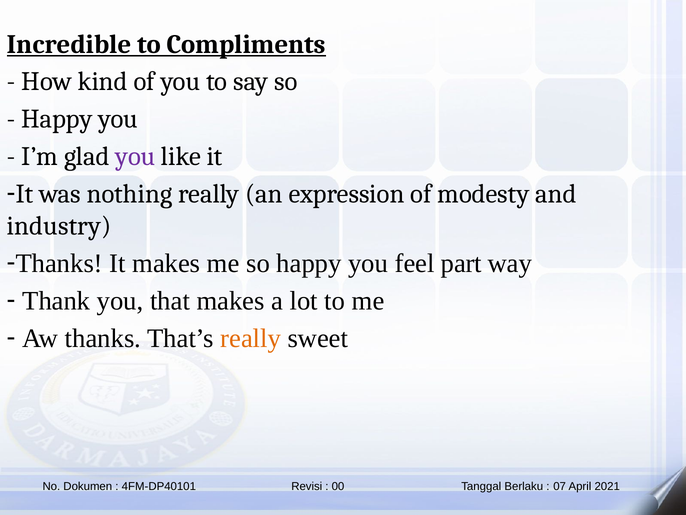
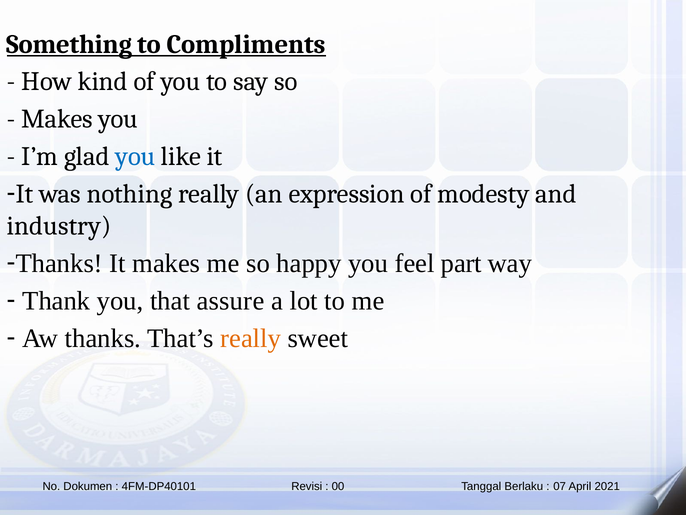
Incredible: Incredible -> Something (69, 44)
Happy: Happy -> Makes (57, 119)
you colour: purple -> blue (135, 156)
that makes: makes -> assure (231, 300)
